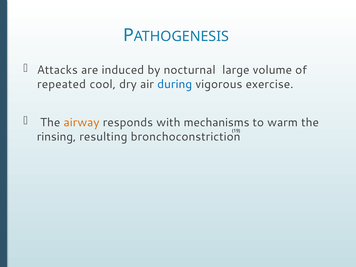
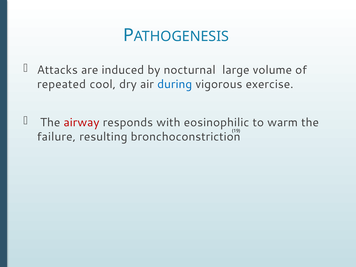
airway colour: orange -> red (82, 122)
mechanisms: mechanisms -> eosinophilic (216, 122)
rinsing: rinsing -> failure (56, 137)
